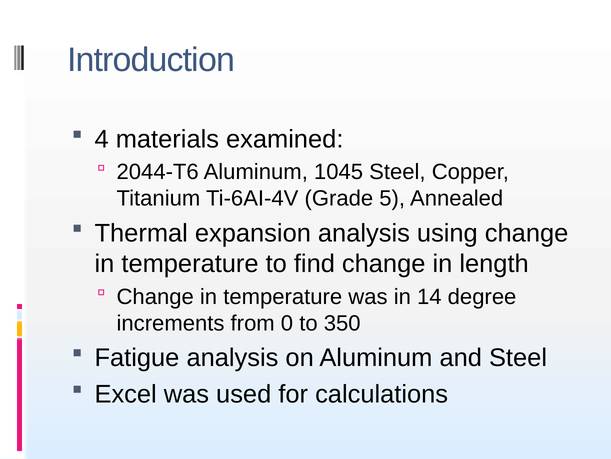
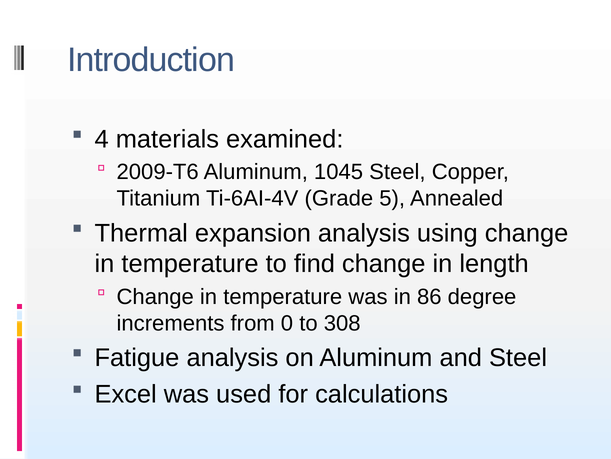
2044-T6: 2044-T6 -> 2009-T6 (158, 172)
14: 14 -> 86 (429, 296)
350: 350 -> 308 (342, 323)
